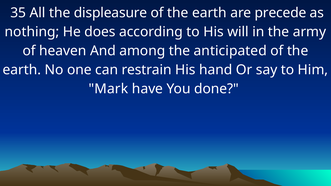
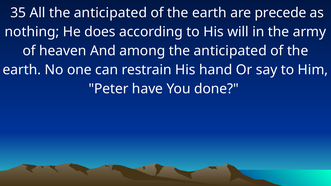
All the displeasure: displeasure -> anticipated (110, 13)
Mark: Mark -> Peter (109, 89)
